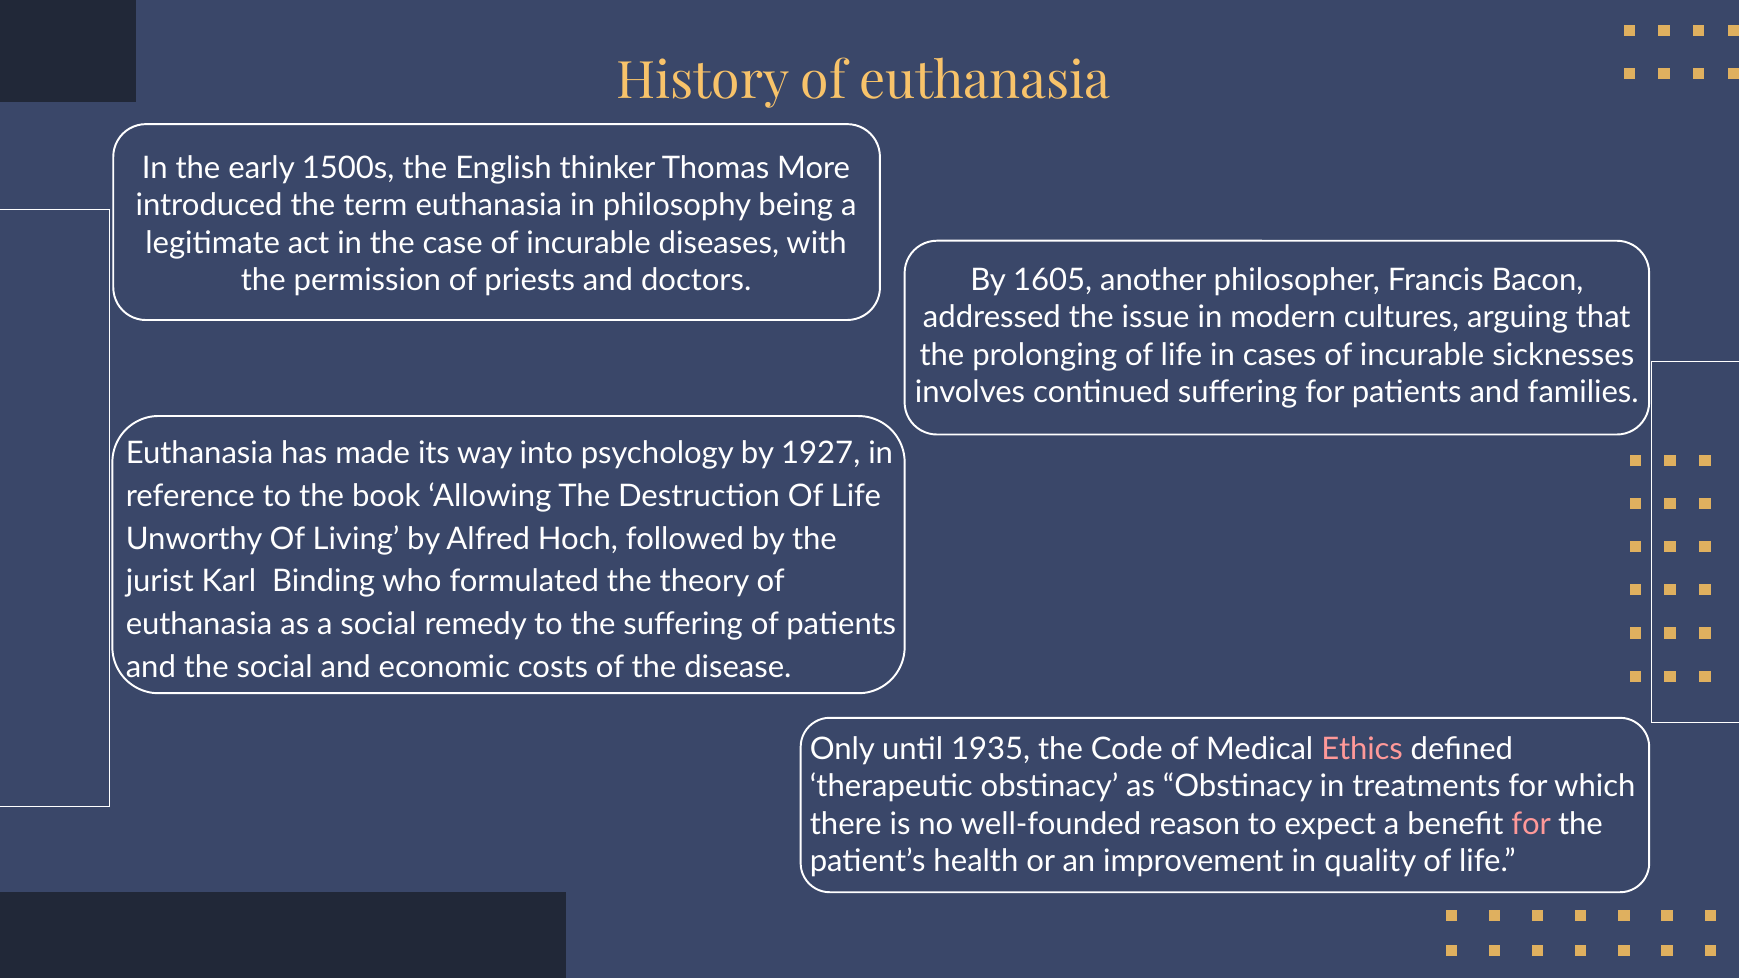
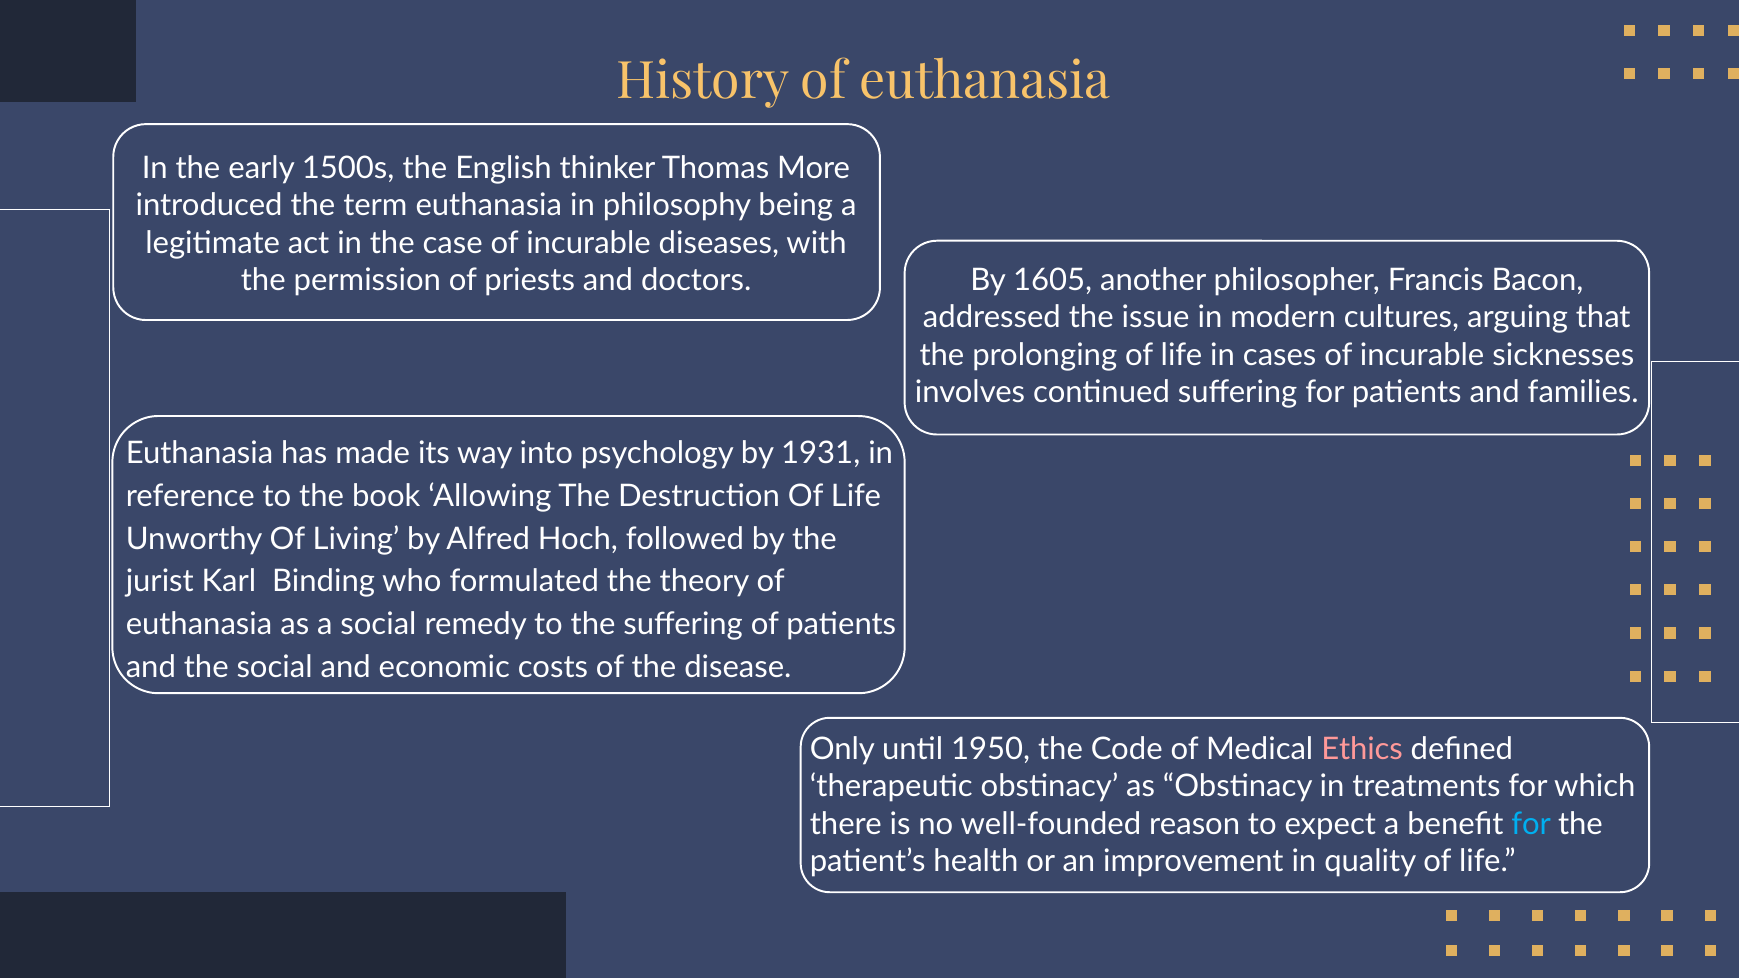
1927: 1927 -> 1931 (821, 453)
1935: 1935 -> 1950 (991, 750)
for colour: pink -> light blue (1531, 824)
